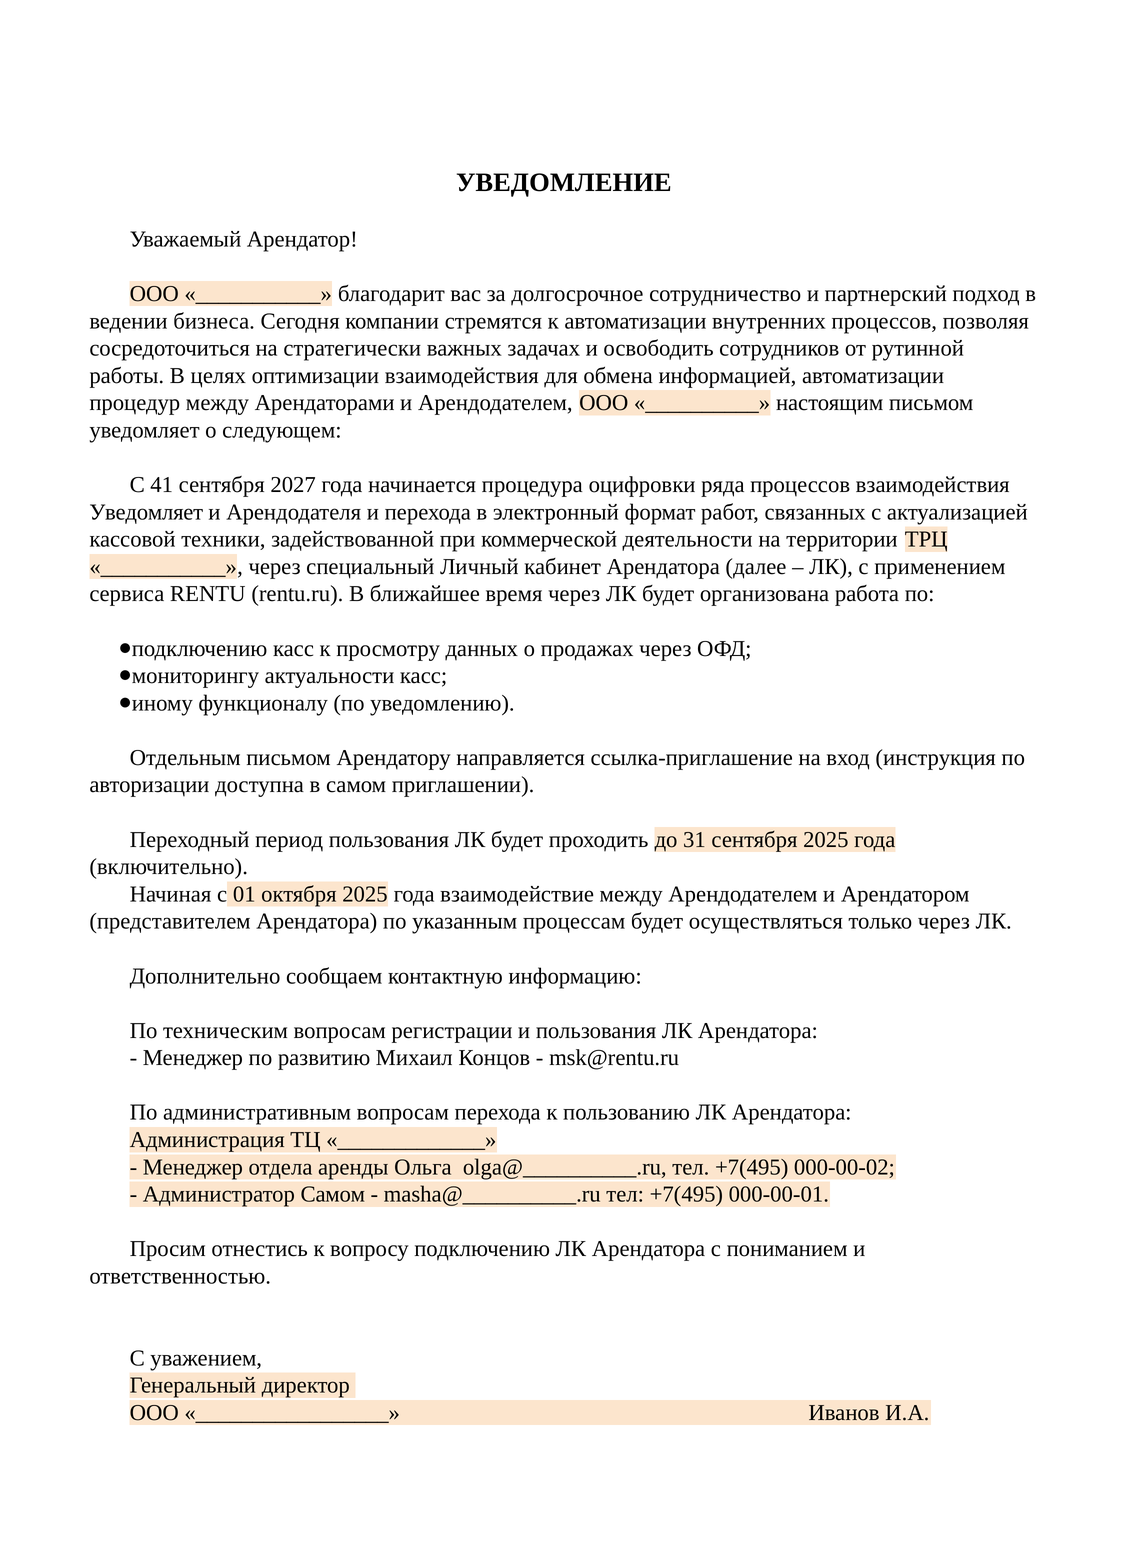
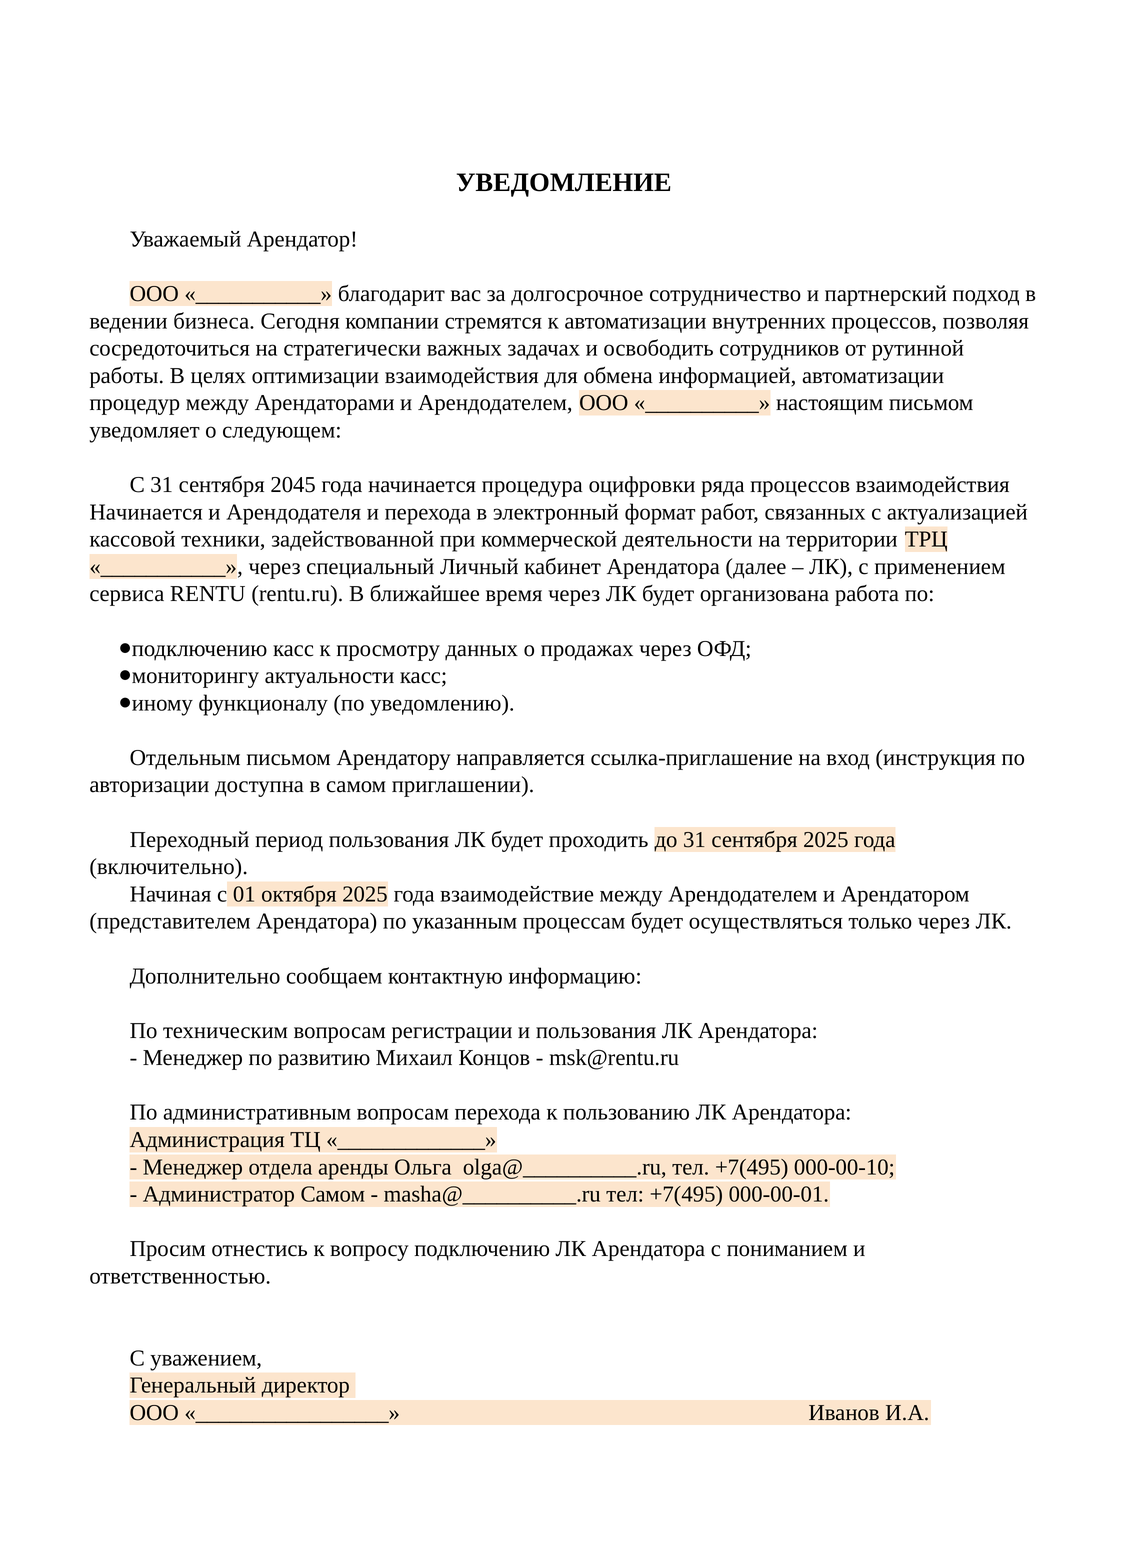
С 41: 41 -> 31 (162, 485)
2027: 2027 -> 2045 (293, 485)
Уведомляет: Уведомляет -> Начинается (146, 512)
000-00-02: 000-00-02 -> 000-00-10 (844, 1167)
